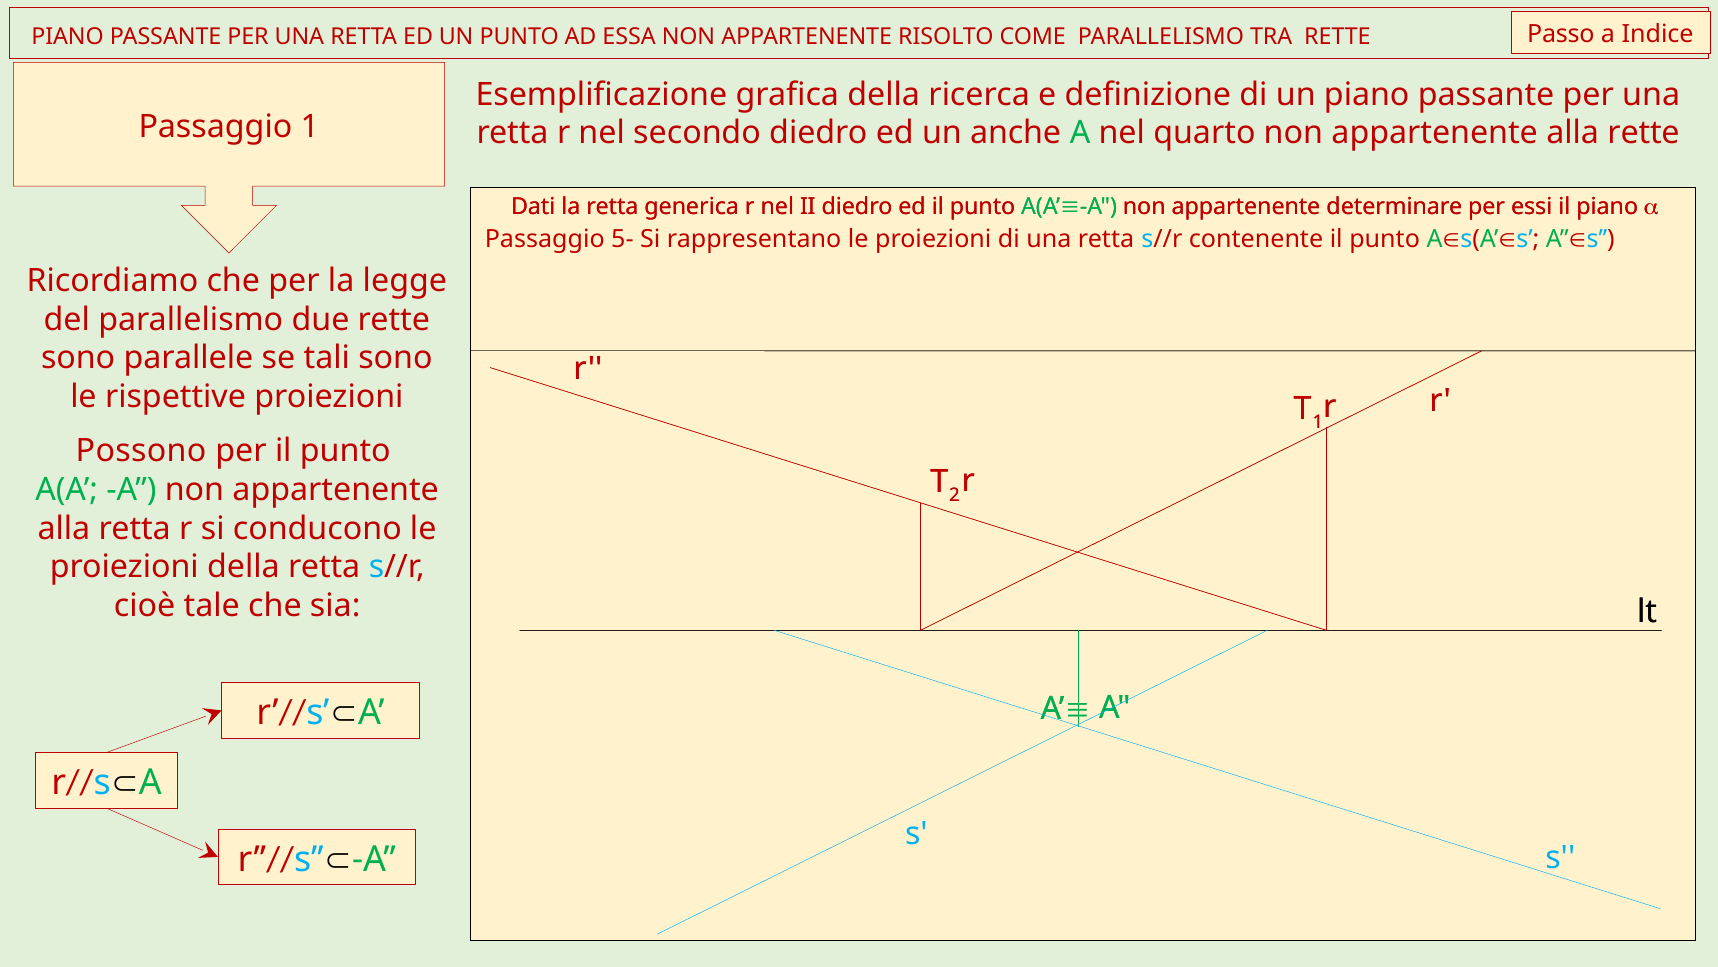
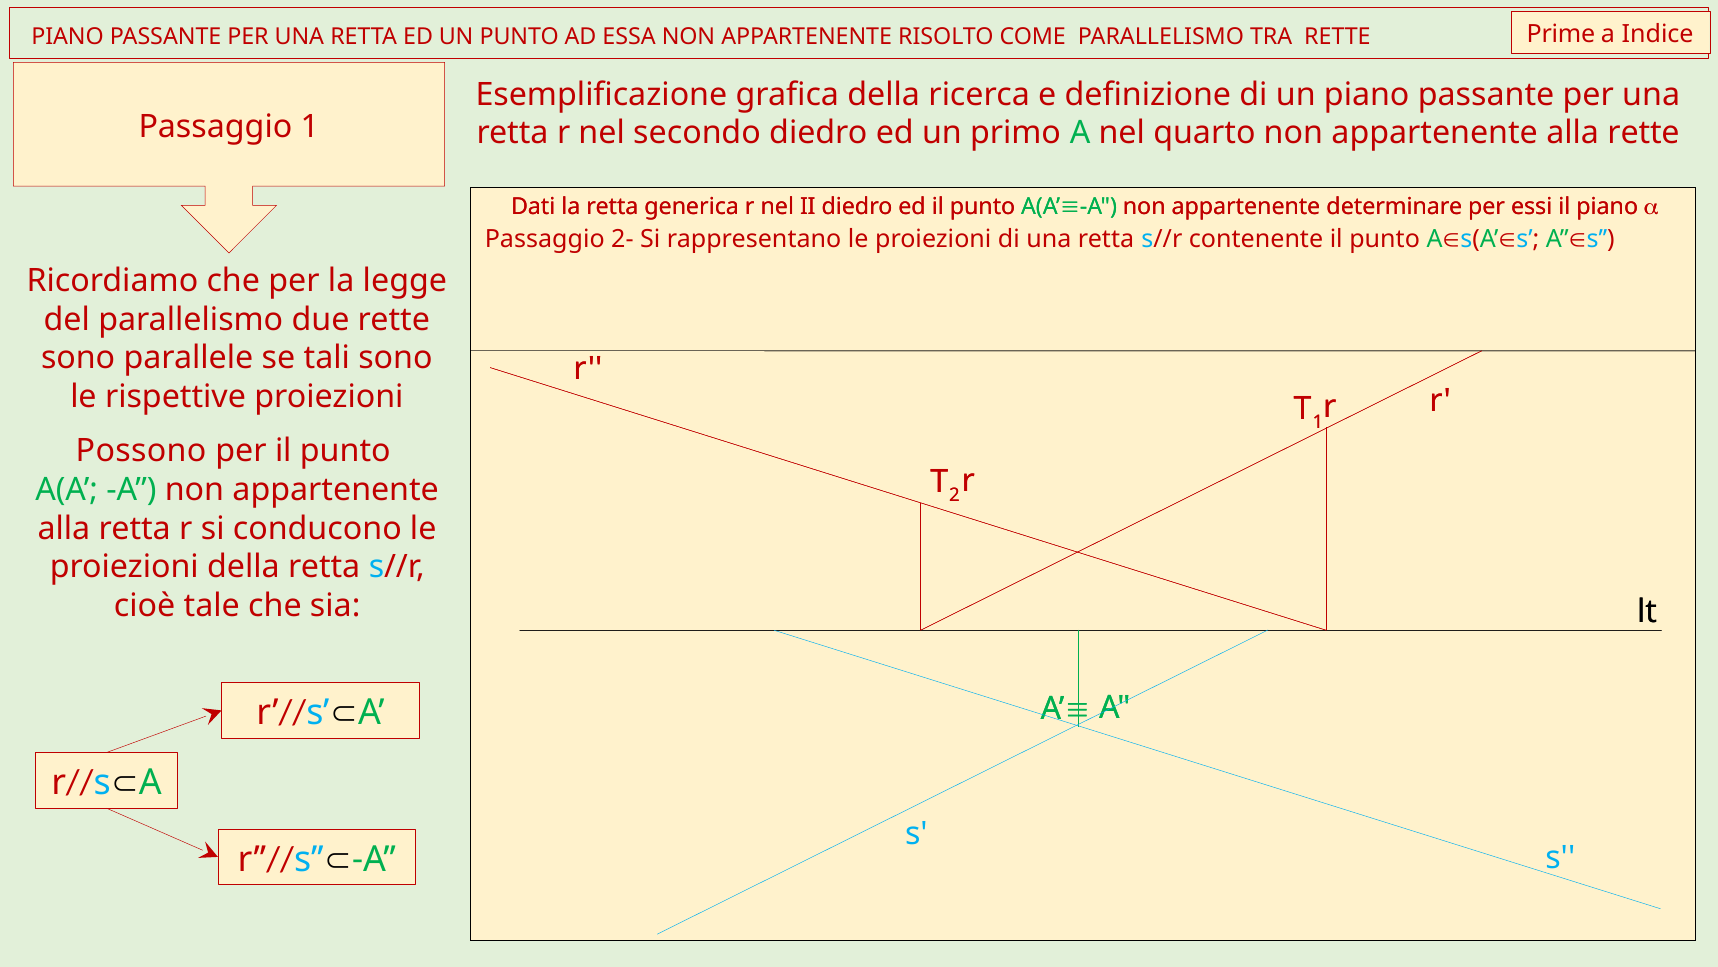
Passo: Passo -> Prime (1561, 34)
anche: anche -> primo (1016, 133)
5-: 5- -> 2- (622, 239)
